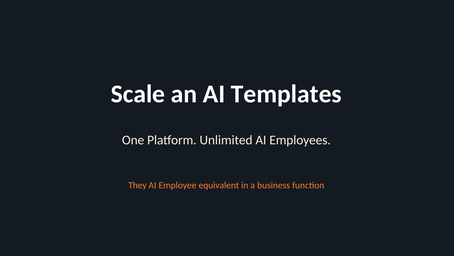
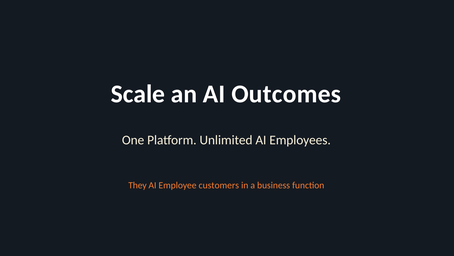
Templates: Templates -> Outcomes (286, 94)
equivalent: equivalent -> customers (219, 185)
